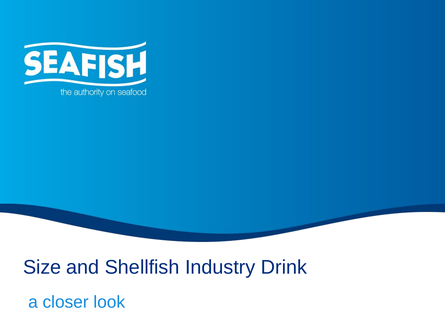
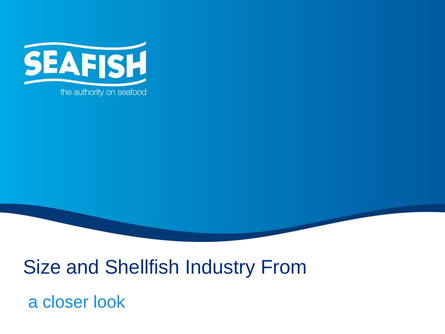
Drink: Drink -> From (284, 267)
